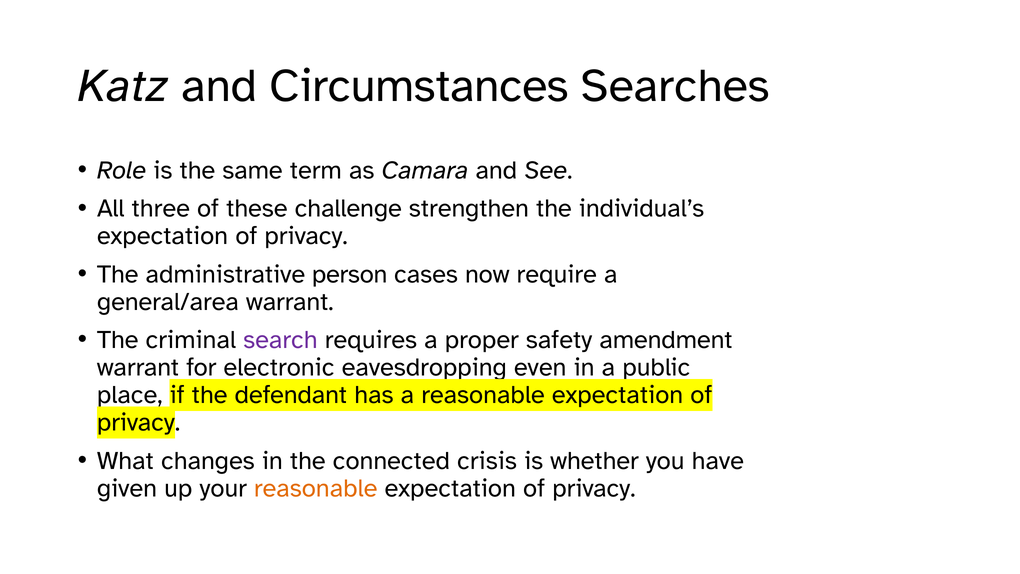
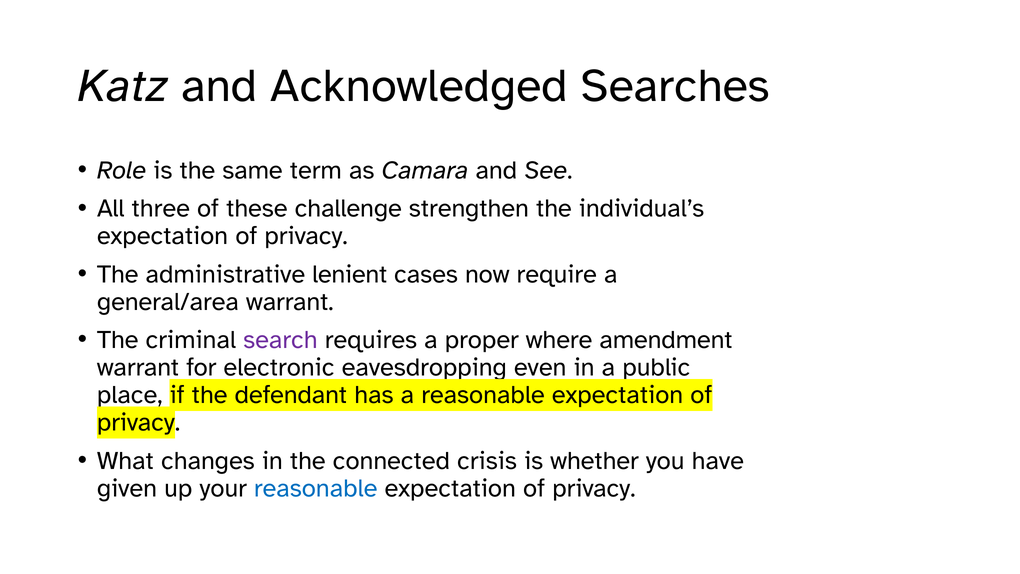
Circumstances: Circumstances -> Acknowledged (419, 86)
person: person -> lenient (350, 274)
safety: safety -> where (559, 340)
reasonable colour: orange -> blue (316, 488)
